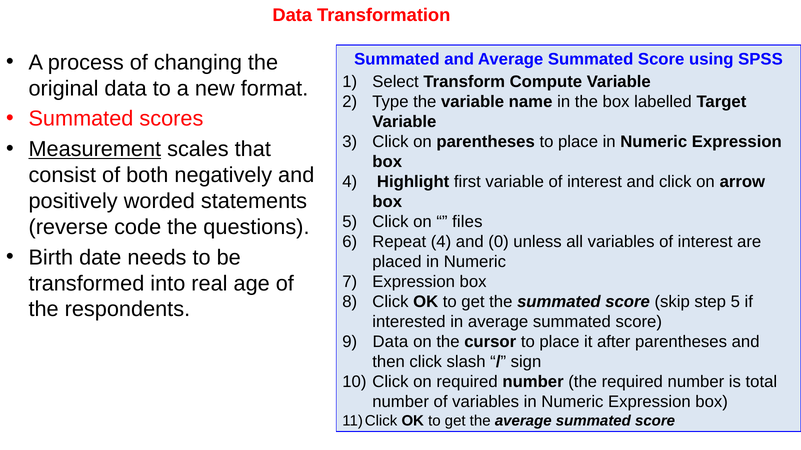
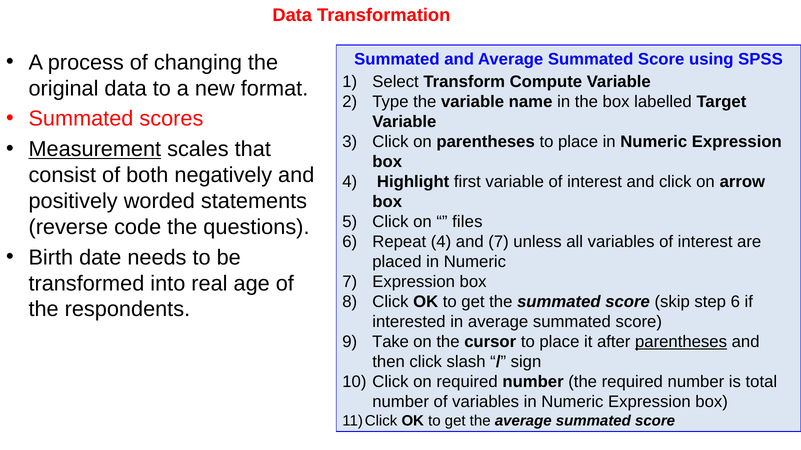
and 0: 0 -> 7 (499, 242)
step 5: 5 -> 6 (735, 302)
Data: Data -> Take (391, 342)
parentheses underline: none -> present (681, 342)
